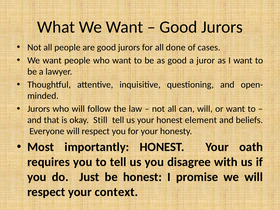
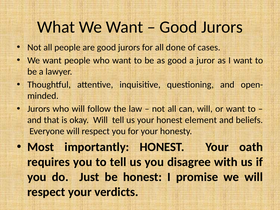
okay Still: Still -> Will (100, 120)
context: context -> verdicts (116, 192)
